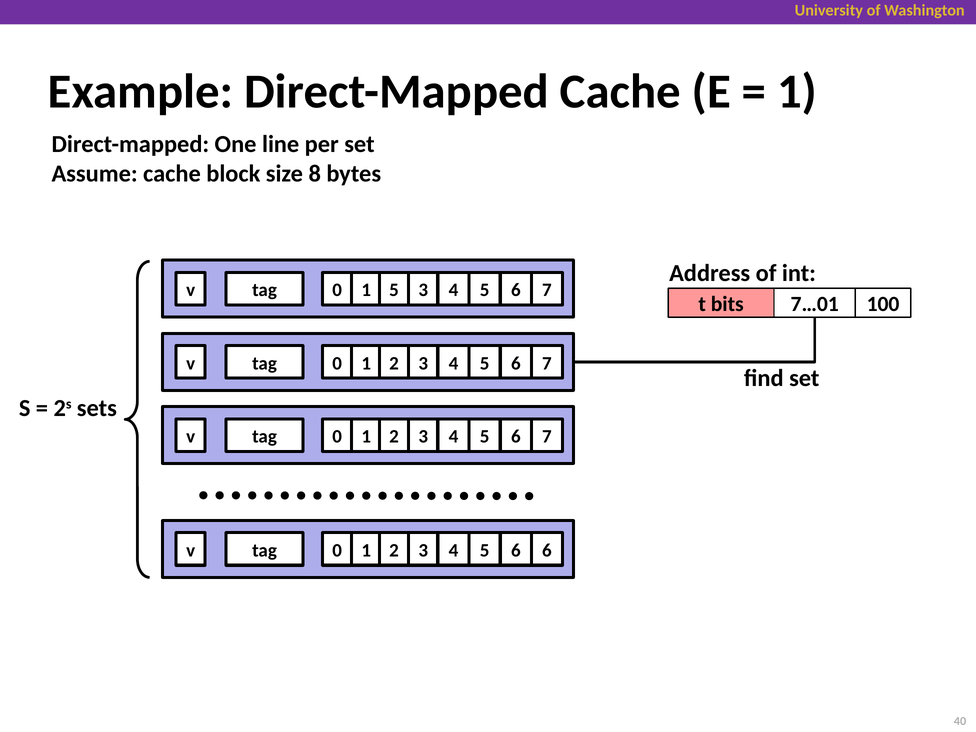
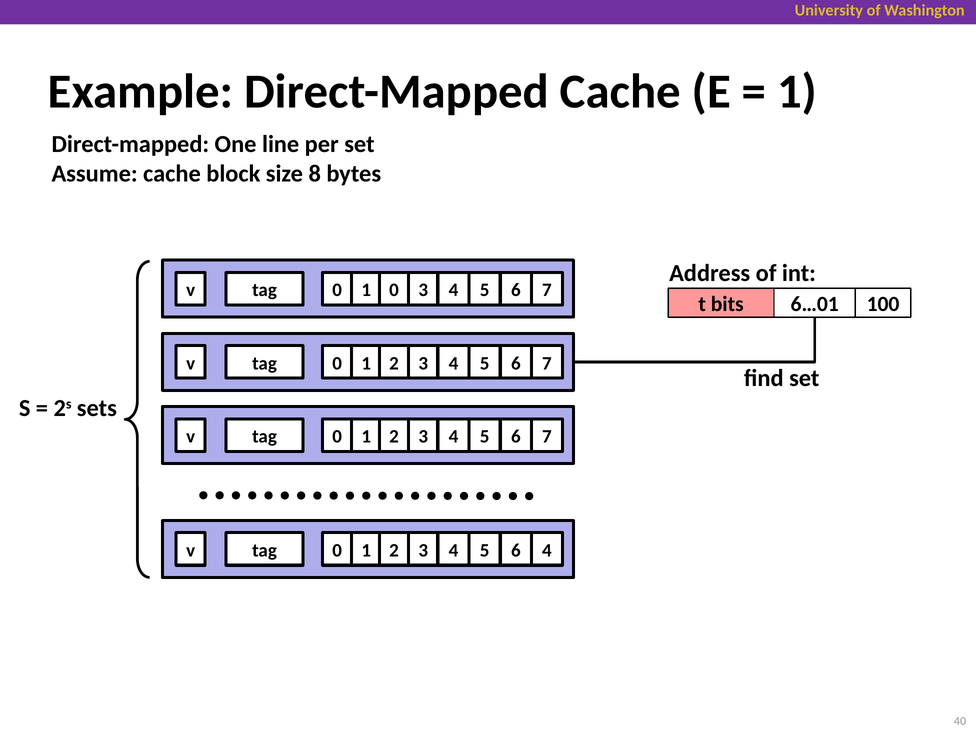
1 5: 5 -> 0 (394, 290)
7…01: 7…01 -> 6…01 (815, 304)
2 6: 6 -> 4 (547, 550)
